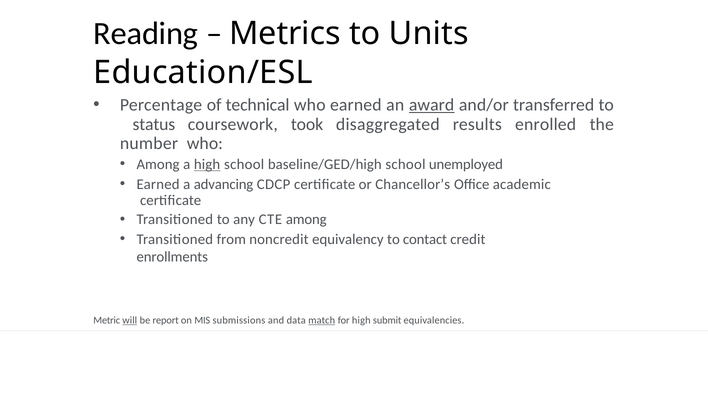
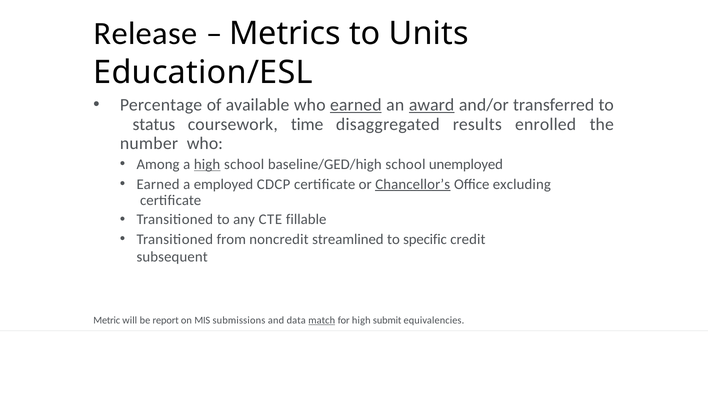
Reading: Reading -> Release (145, 34)
technical: technical -> available (258, 105)
earned underline: none -> present (356, 105)
took: took -> time (307, 124)
advancing: advancing -> employed (224, 184)
Chancellor’s underline: none -> present (413, 184)
academic: academic -> excluding (522, 184)
CTE among: among -> fillable (306, 220)
equivalency: equivalency -> streamlined (348, 239)
contact: contact -> specific (425, 239)
enrollments: enrollments -> subsequent (172, 257)
will underline: present -> none (130, 321)
